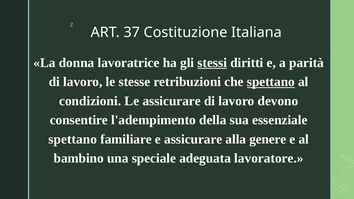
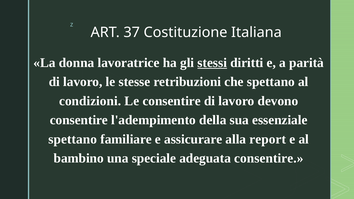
spettano underline: present -> none (271, 82)
Le assicurare: assicurare -> consentire (172, 101)
genere: genere -> report (268, 139)
adeguata lavoratore: lavoratore -> consentire (269, 158)
